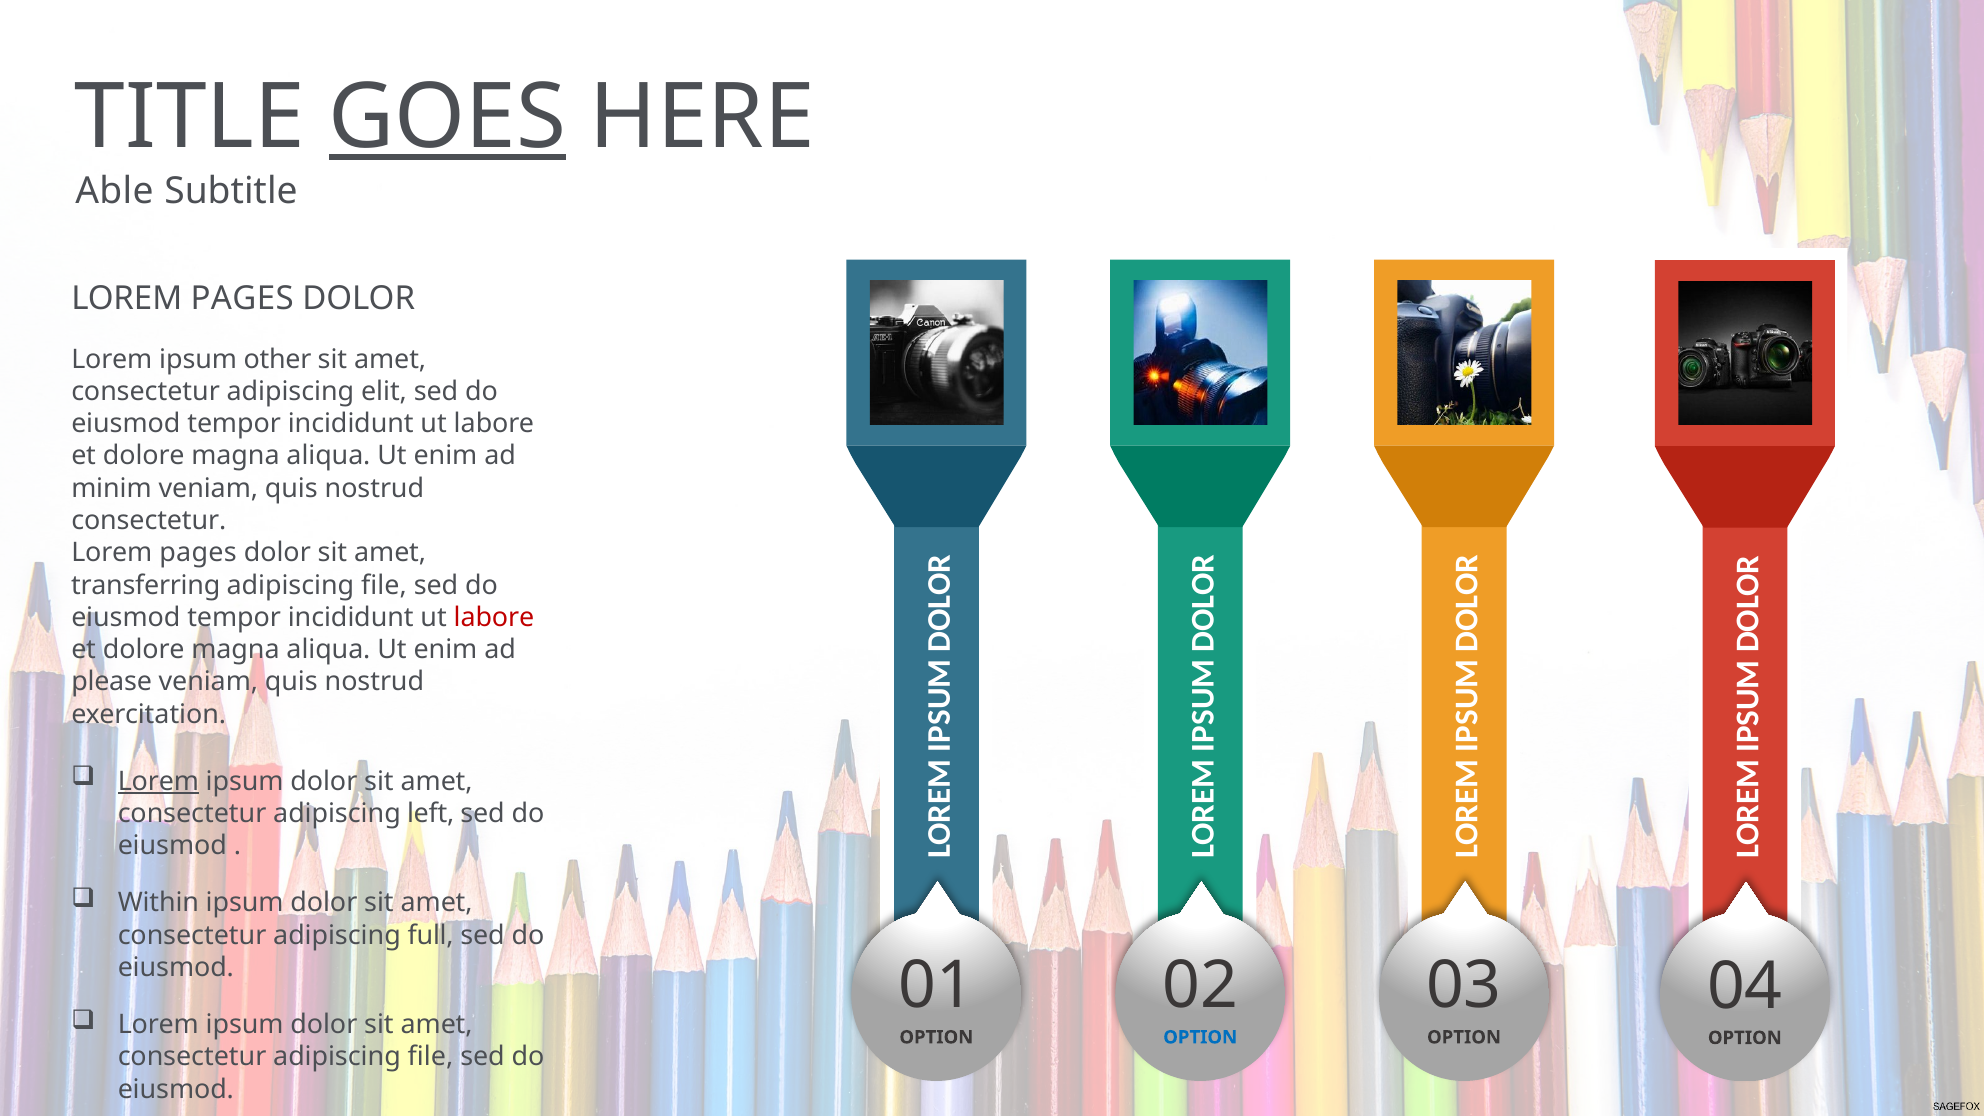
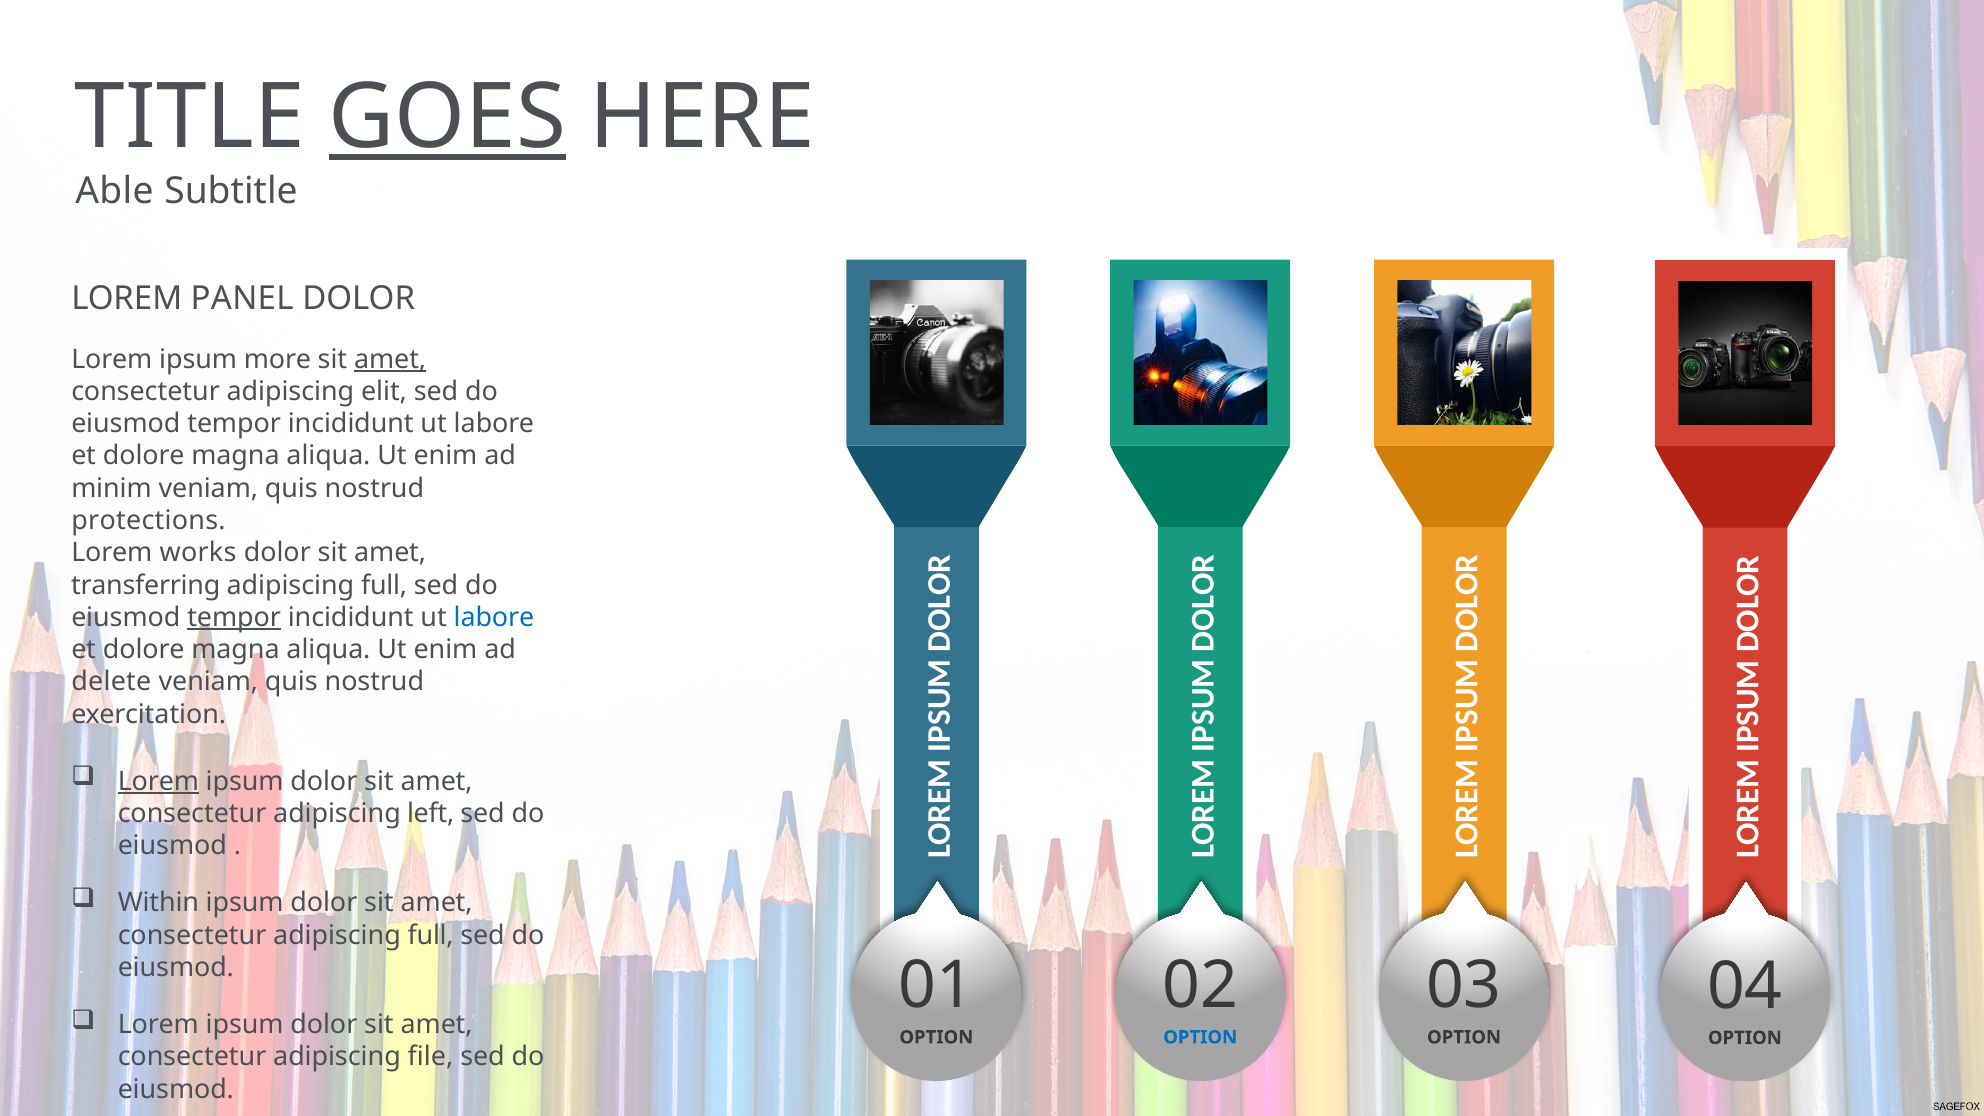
PAGES: PAGES -> PANEL (242, 299)
other: other -> more (278, 359)
amet underline: none -> present (390, 359)
consectetur: consectetur -> protections (149, 521)
pages: pages -> works (198, 553)
file: file -> full (384, 585)
tempor underline: none -> present (234, 617)
labore colour: red -> blue (494, 617)
please: please -> delete (111, 682)
